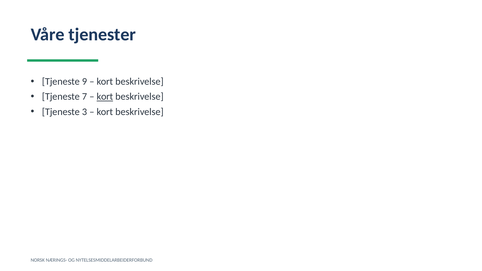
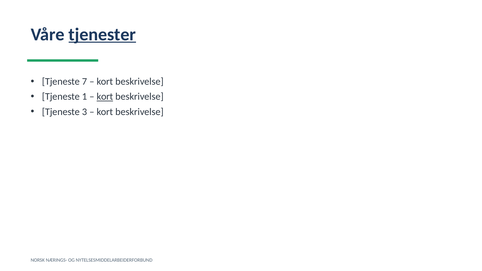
tjenester underline: none -> present (102, 34)
9: 9 -> 7 (85, 82)
7: 7 -> 1 (85, 97)
